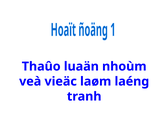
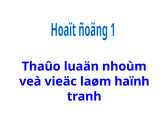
laéng: laéng -> haïnh (132, 82)
